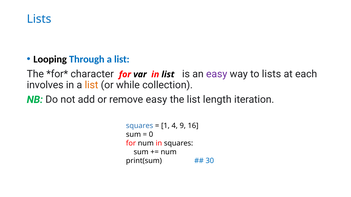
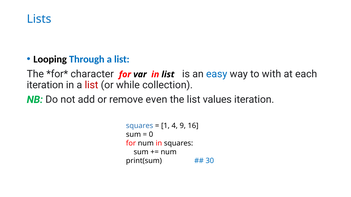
easy colour: purple -> blue (217, 74)
to lists: lists -> with (272, 74)
involves: involves -> iteration (45, 85)
list colour: orange -> red (91, 85)
remove easy: easy -> even (156, 100)
length: length -> values (217, 100)
